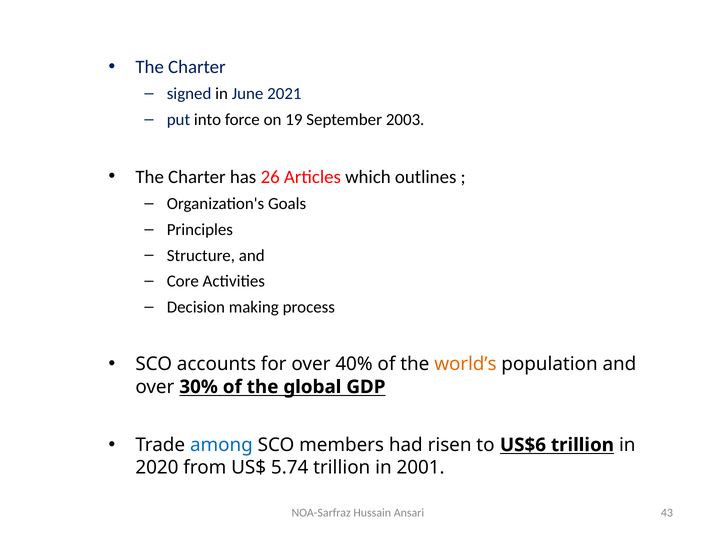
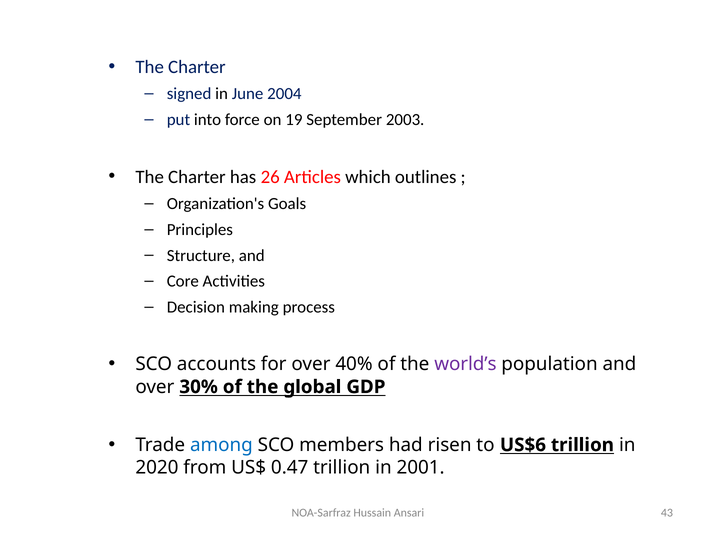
2021: 2021 -> 2004 (284, 94)
world’s colour: orange -> purple (465, 364)
5.74: 5.74 -> 0.47 (290, 468)
